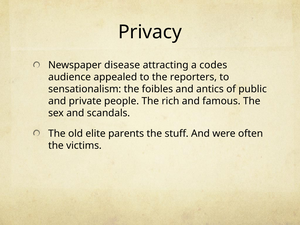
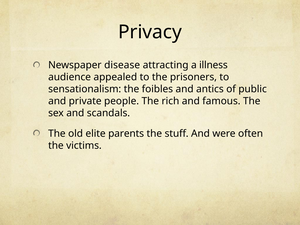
codes: codes -> illness (213, 65)
reporters: reporters -> prisoners (193, 77)
